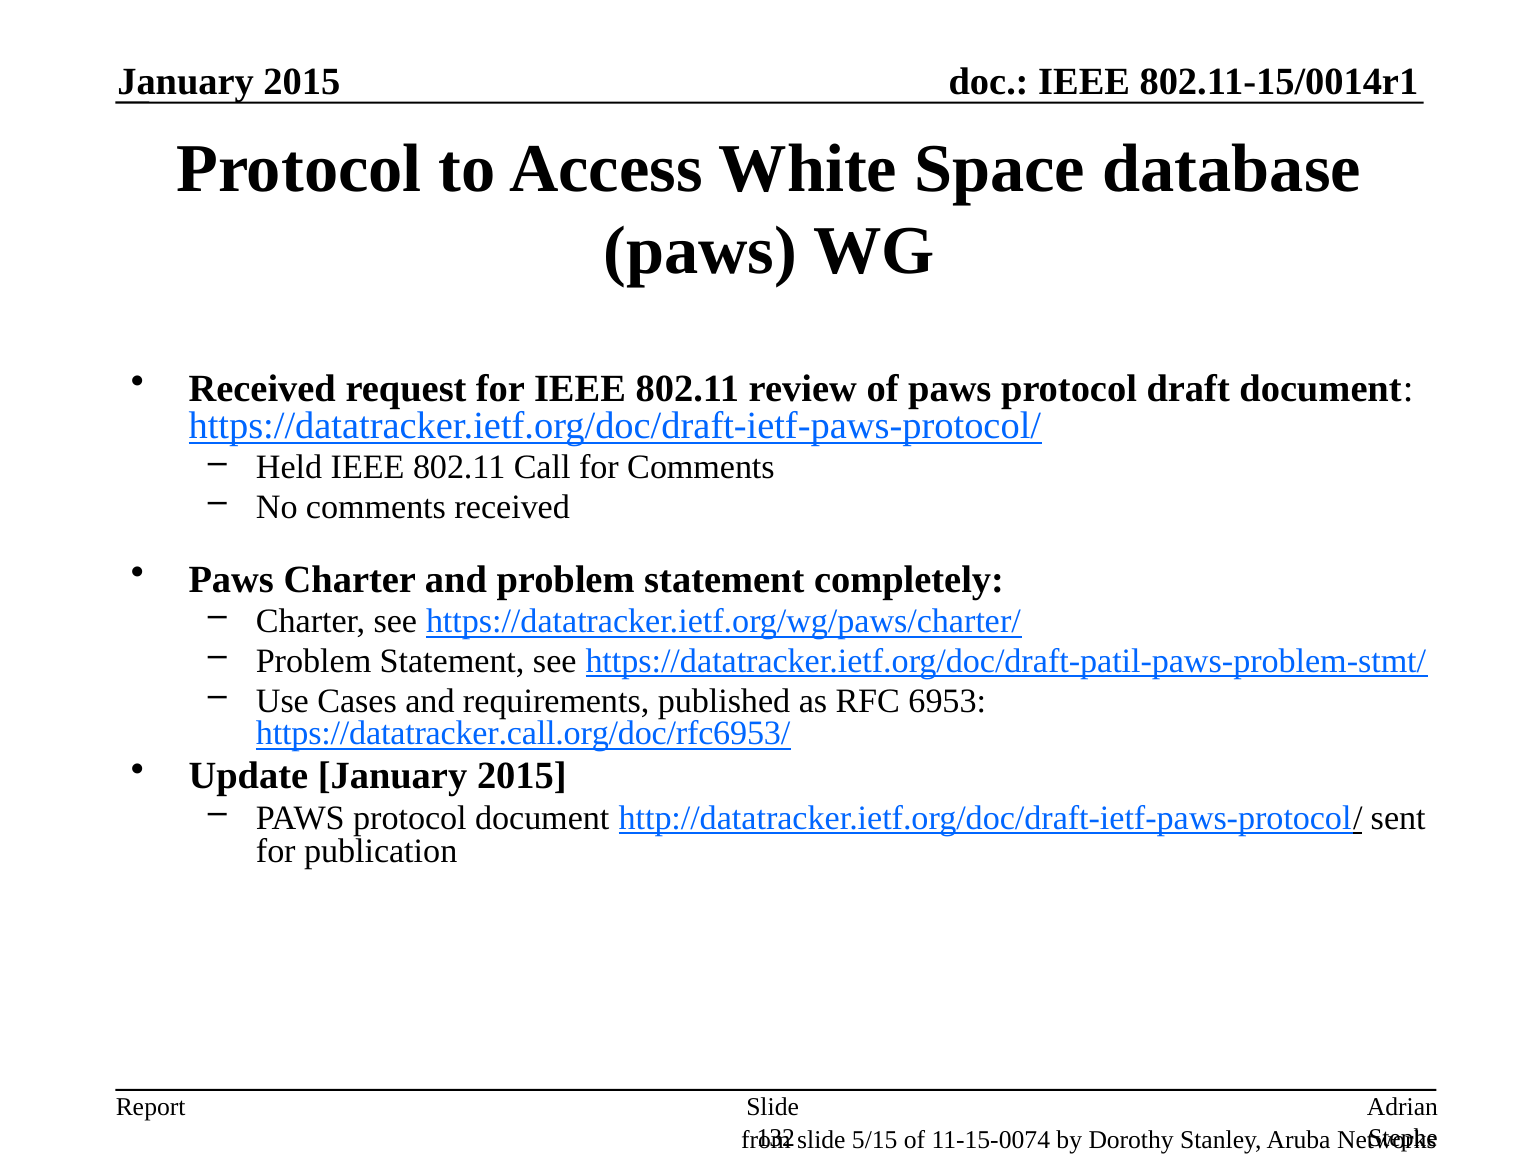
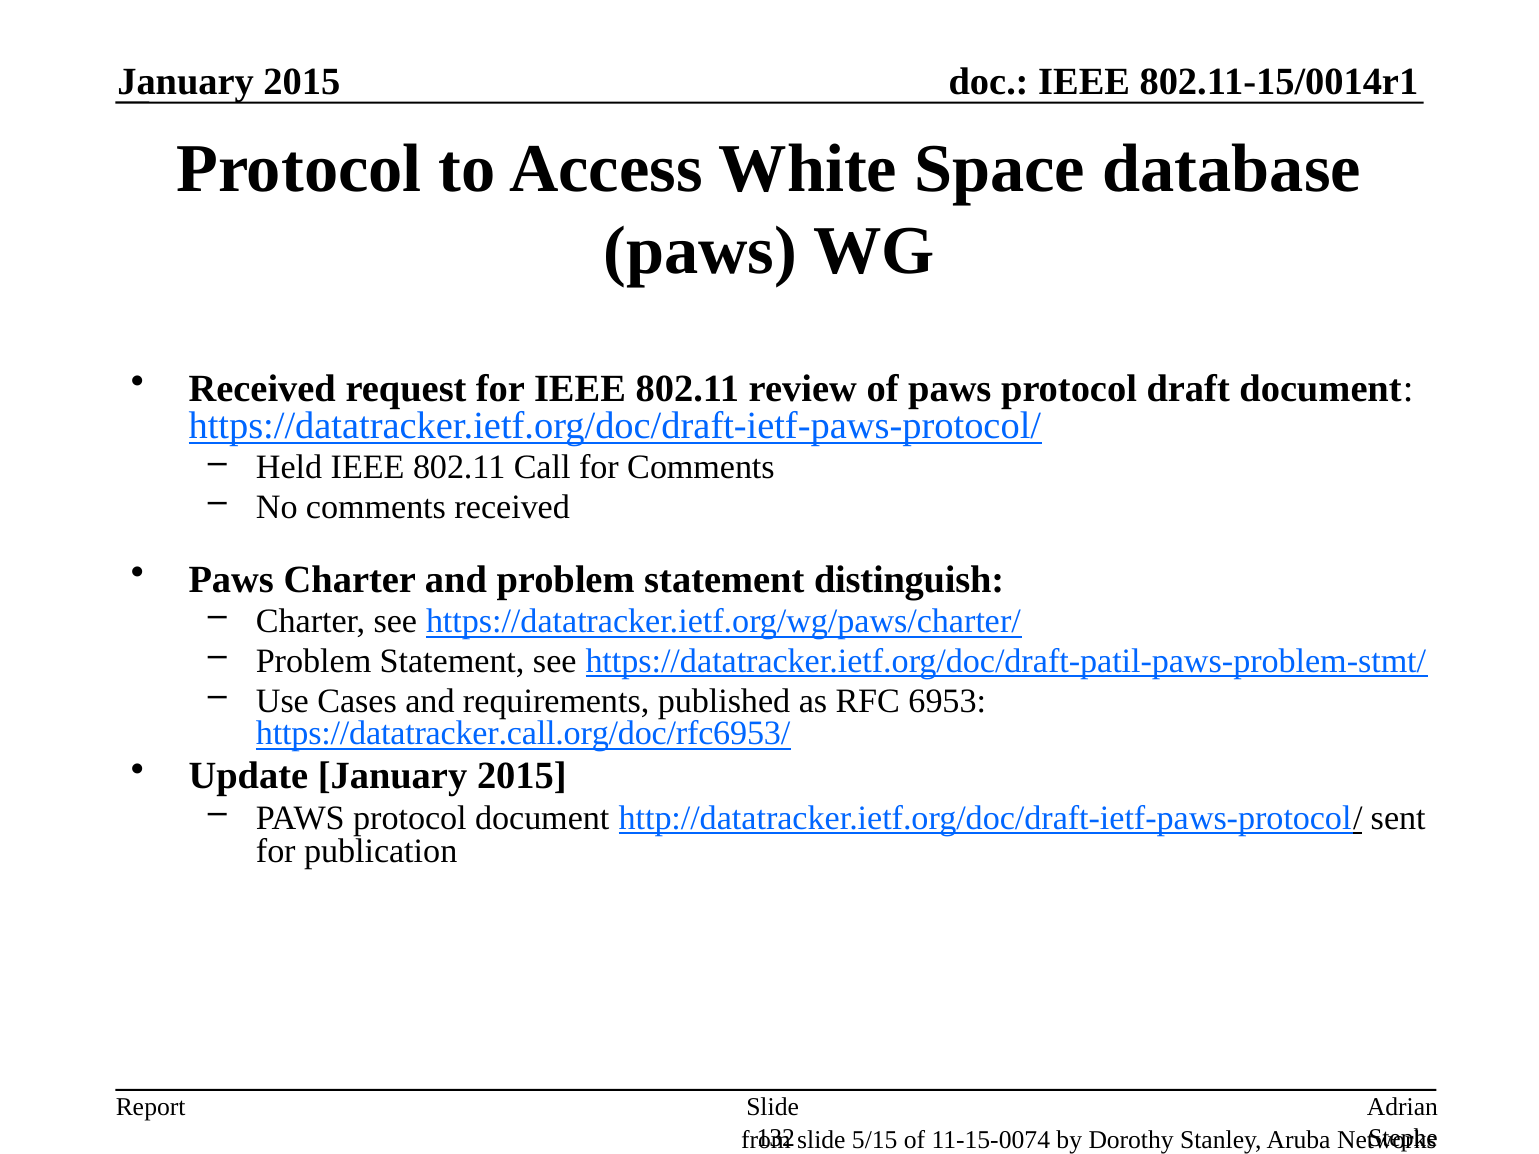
completely: completely -> distinguish (909, 580)
